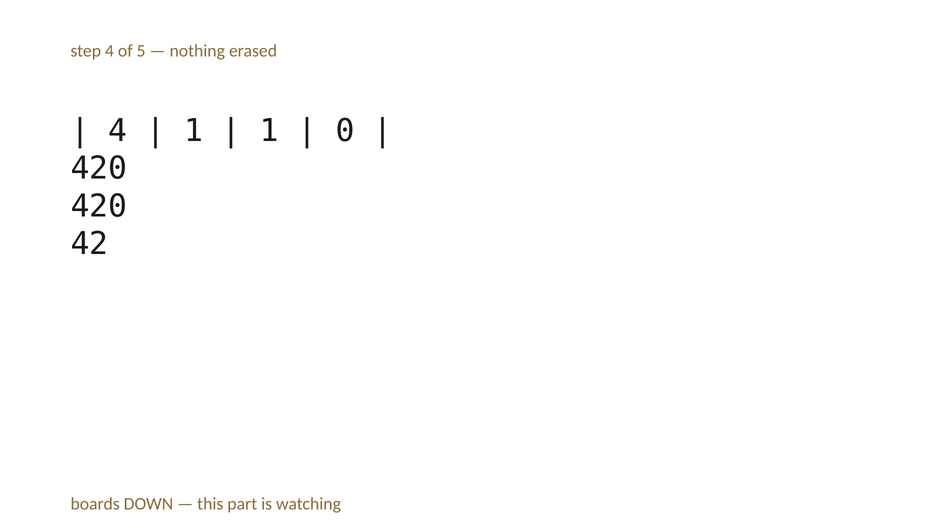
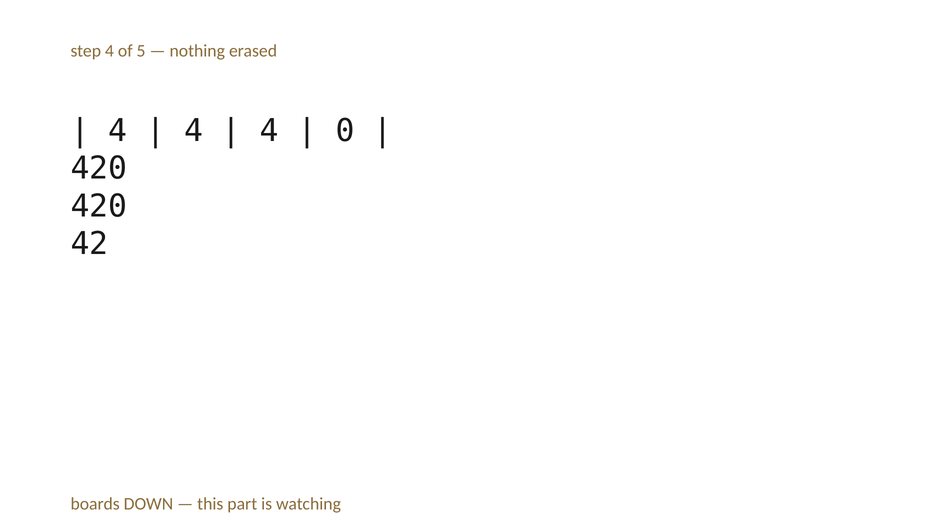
1: 1 -> 4 (194, 131)
1: 1 -> 4 (269, 131)
